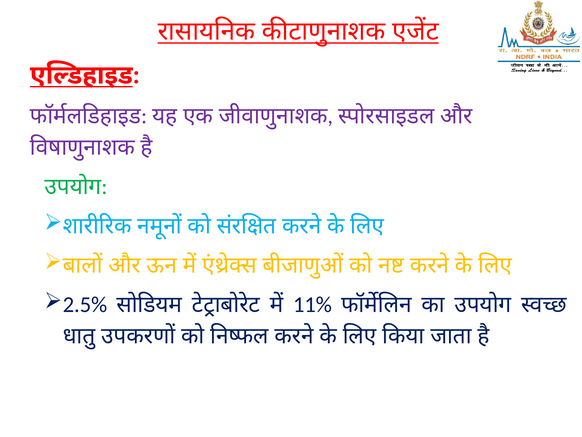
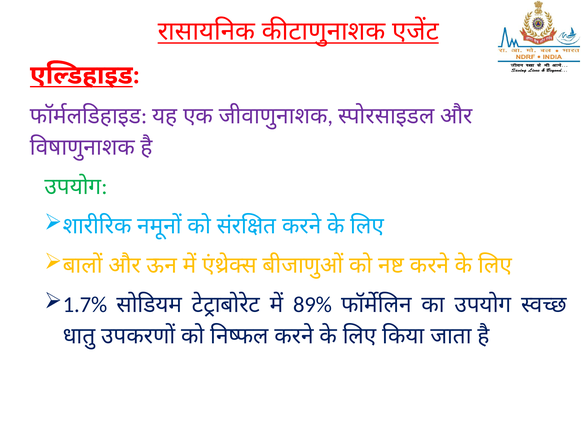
2.5%: 2.5% -> 1.7% (85, 304)
11%: 11% -> 89% (313, 304)
